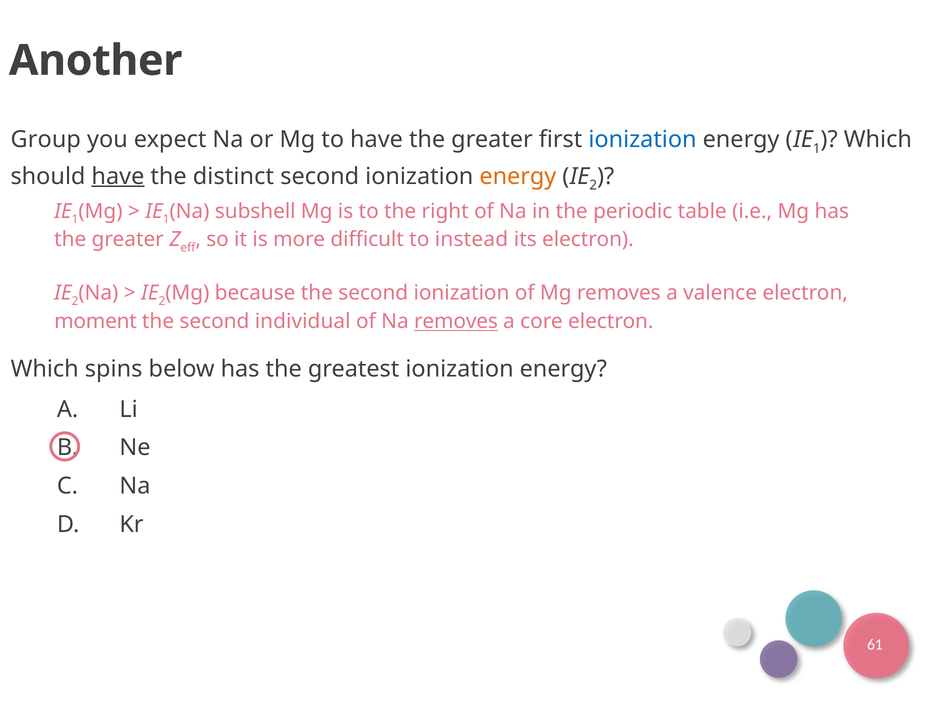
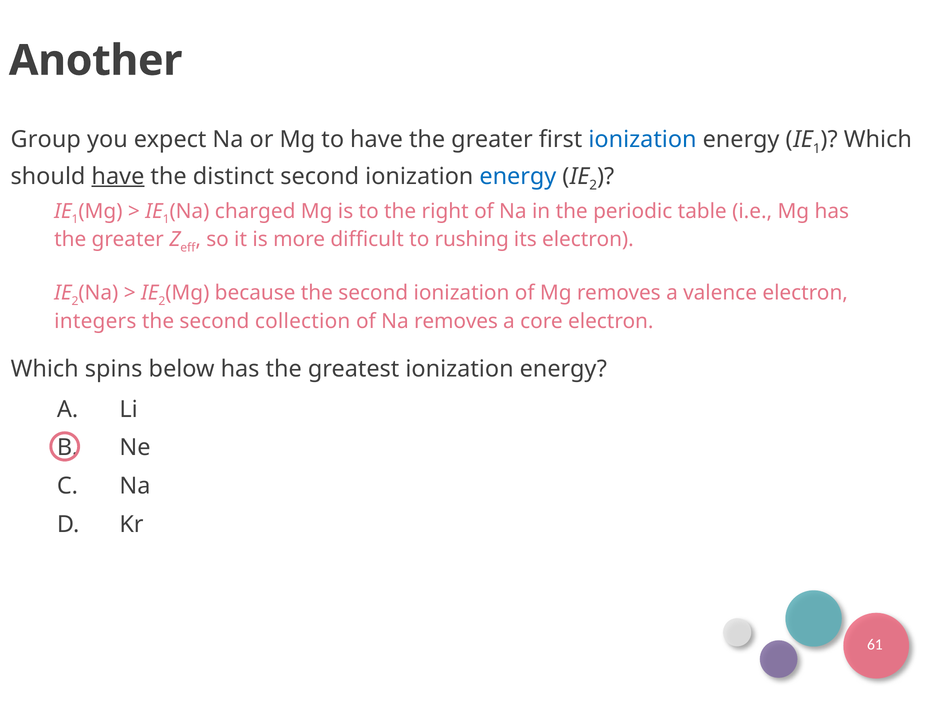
energy colour: orange -> blue (518, 176)
subshell: subshell -> charged (255, 211)
instead: instead -> rushing (472, 240)
moment: moment -> integers (95, 322)
individual: individual -> collection (303, 322)
removes underline: present -> none (456, 322)
